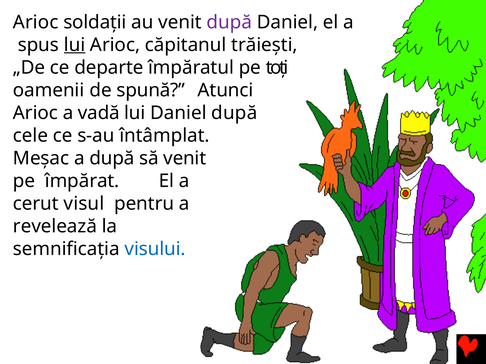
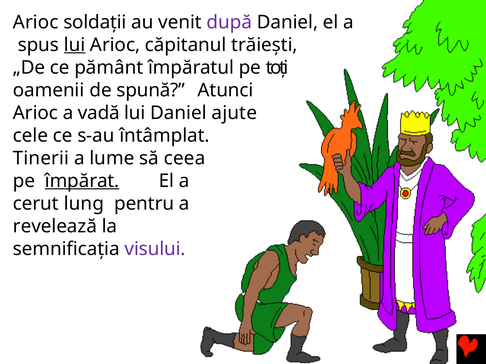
departe: departe -> pământ (109, 68)
Daniel după: după -> ajute (234, 113)
Meșac: Meșac -> Tinerii (41, 158)
a după: după -> lume (112, 158)
să venit: venit -> ceea (185, 158)
împărat underline: none -> present (82, 181)
visul: visul -> lung (84, 204)
visului colour: blue -> purple (155, 249)
